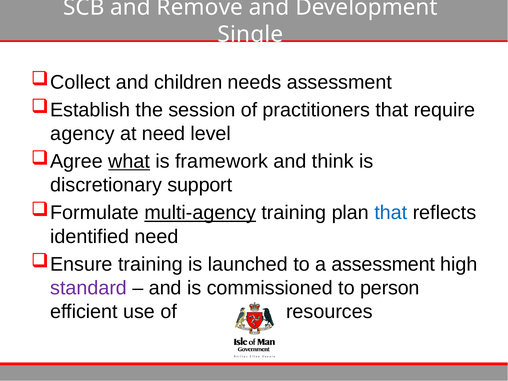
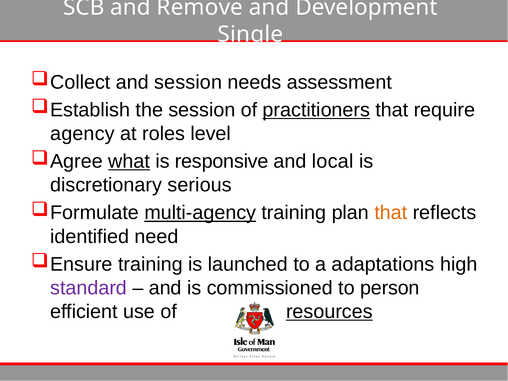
and children: children -> session (188, 82)
practitioners underline: none -> present (316, 110)
at need: need -> roles (164, 134)
framework: framework -> responsive (222, 161)
think: think -> local (333, 161)
support: support -> serious (200, 185)
that colour: blue -> orange (391, 213)
a assessment: assessment -> adaptations (383, 264)
resources underline: none -> present (329, 312)
